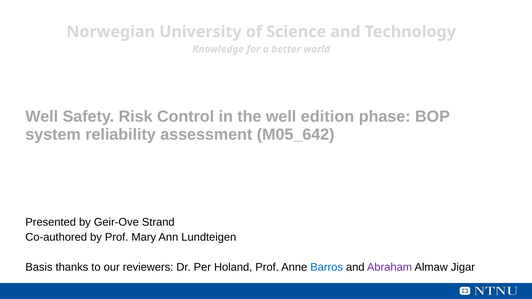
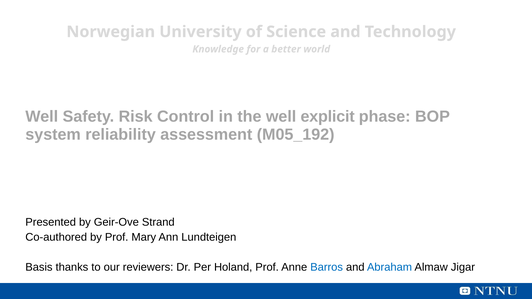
edition: edition -> explicit (328, 117)
M05_642: M05_642 -> M05_192 (296, 135)
Abraham colour: purple -> blue (390, 268)
